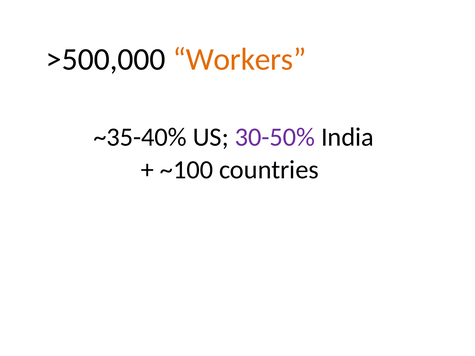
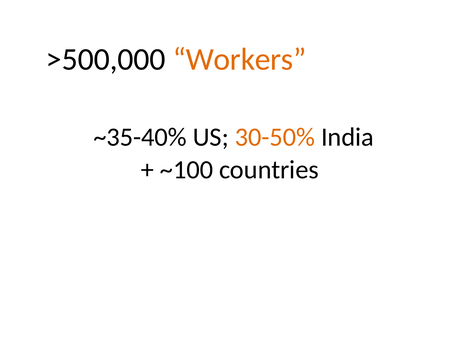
30-50% colour: purple -> orange (275, 137)
